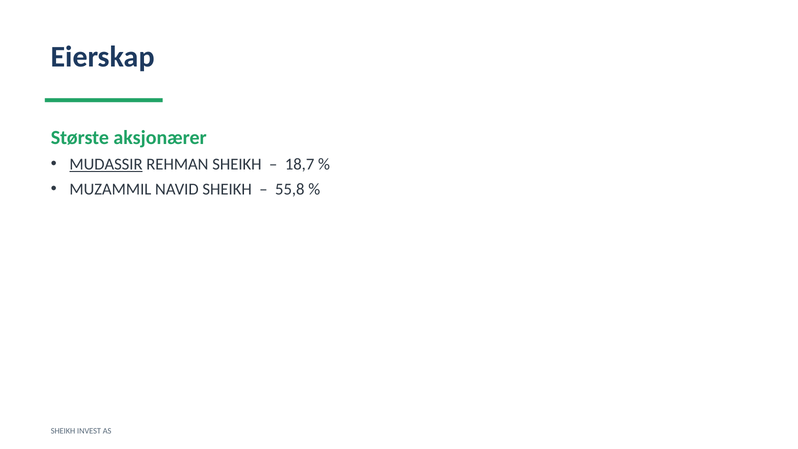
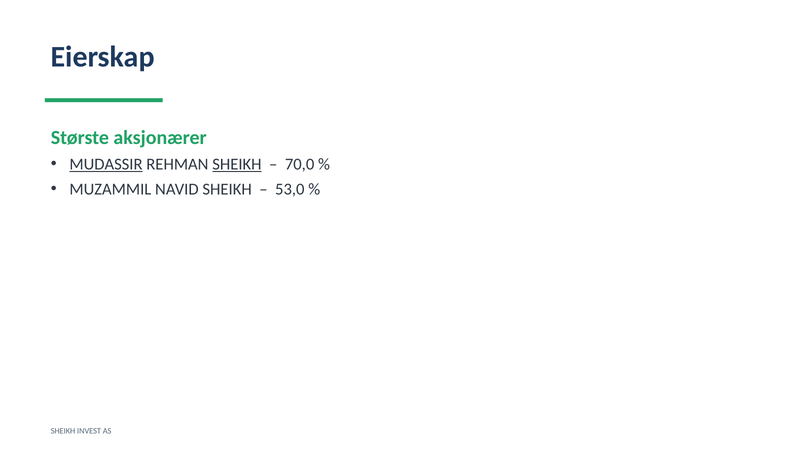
SHEIKH underline: none -> present (237, 164)
18,7: 18,7 -> 70,0 (300, 164)
55,8: 55,8 -> 53,0 (290, 189)
